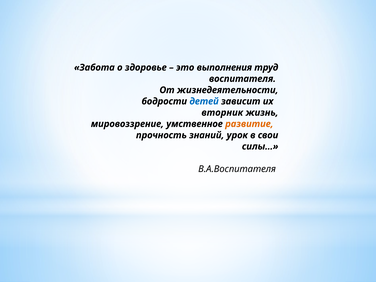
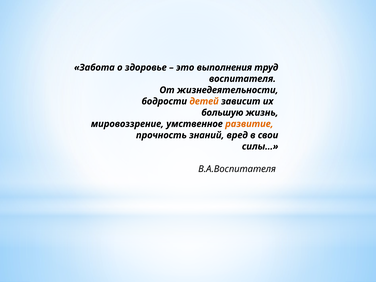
детей colour: blue -> orange (204, 101)
вторник: вторник -> большую (222, 113)
урок: урок -> вред (237, 135)
